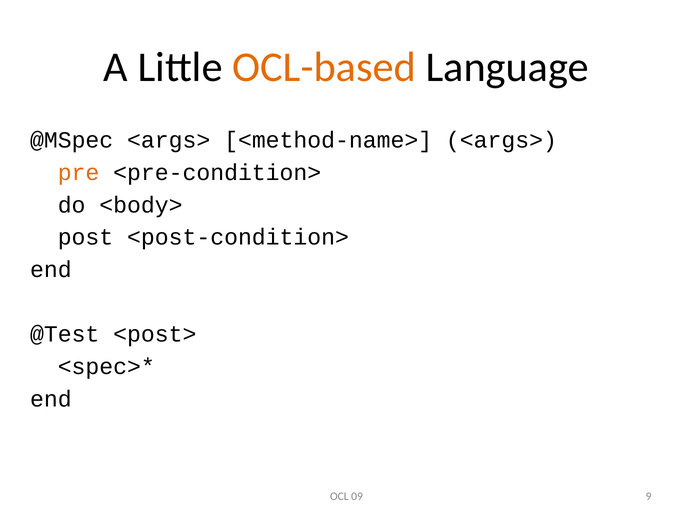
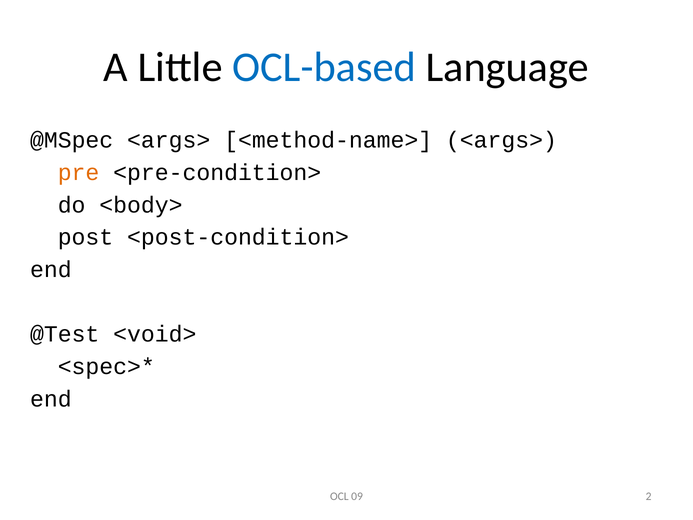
OCL-based colour: orange -> blue (324, 67)
<post>: <post> -> <void> (155, 334)
9: 9 -> 2 (649, 496)
